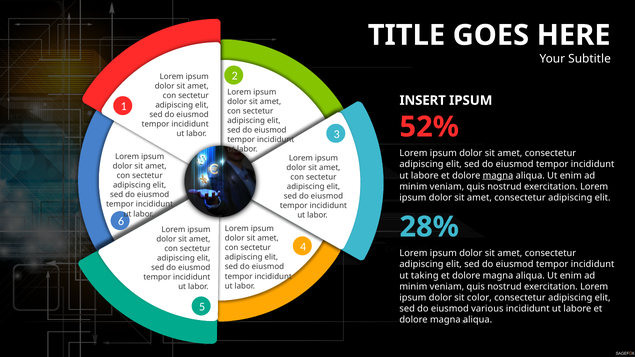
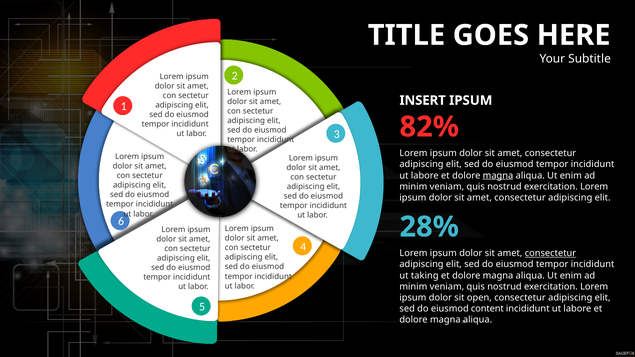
52%: 52% -> 82% (429, 127)
consectetur underline: none -> present (550, 253)
color: color -> open (479, 298)
various: various -> content (487, 309)
